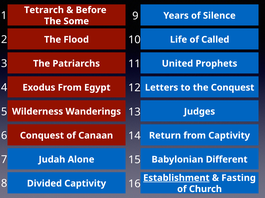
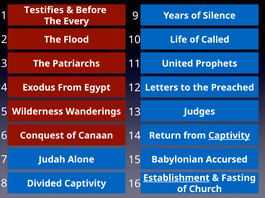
Tetrarch: Tetrarch -> Testifies (44, 10)
Some: Some -> Every (76, 21)
the Conquest: Conquest -> Preached (233, 88)
Captivity underline: none -> present (229, 136)
Different: Different -> Accursed (227, 160)
